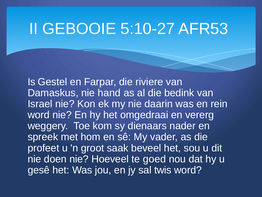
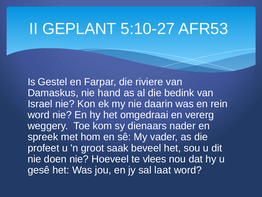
GEBOOIE: GEBOOIE -> GEPLANT (79, 29)
goed: goed -> vlees (154, 159)
twis: twis -> laat (163, 170)
